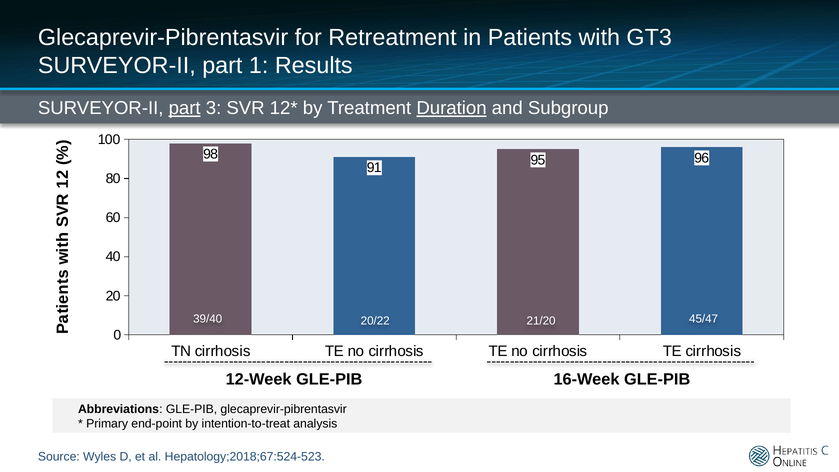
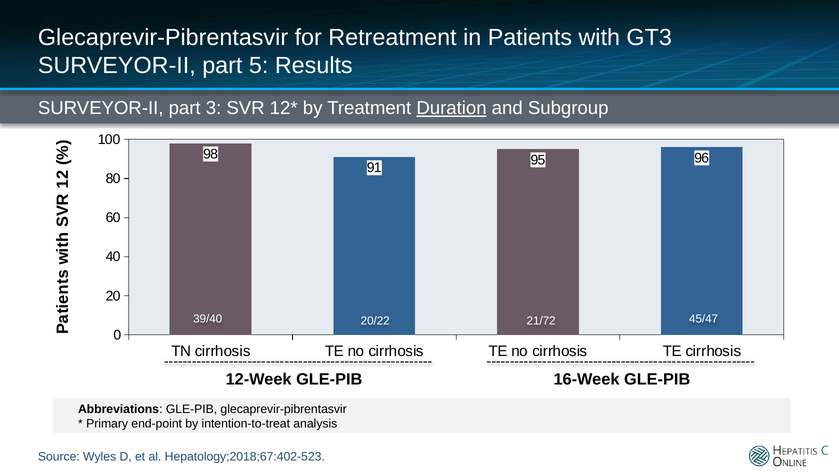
part 1: 1 -> 5 (259, 65)
part underline: present -> none (185, 108)
21/20: 21/20 -> 21/72 (541, 321)
Hepatology;2018;67:524-523: Hepatology;2018;67:524-523 -> Hepatology;2018;67:402-523 (245, 457)
